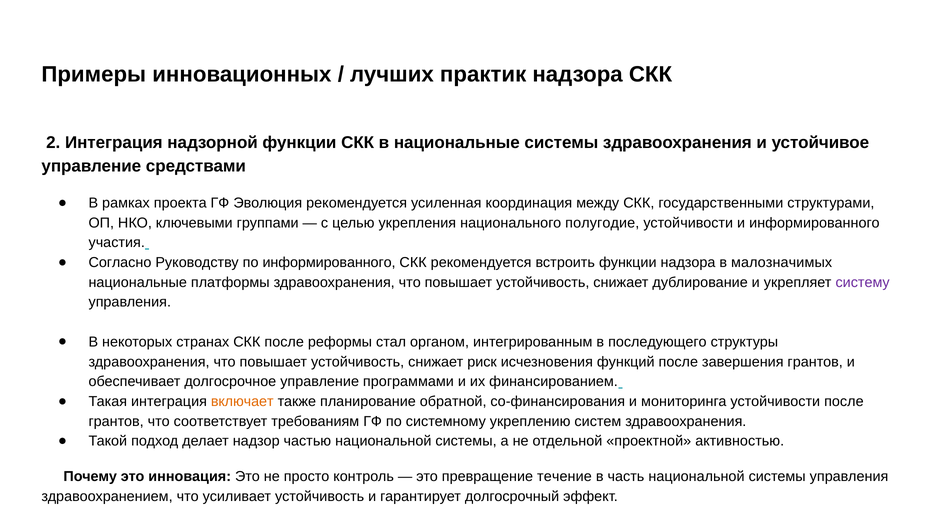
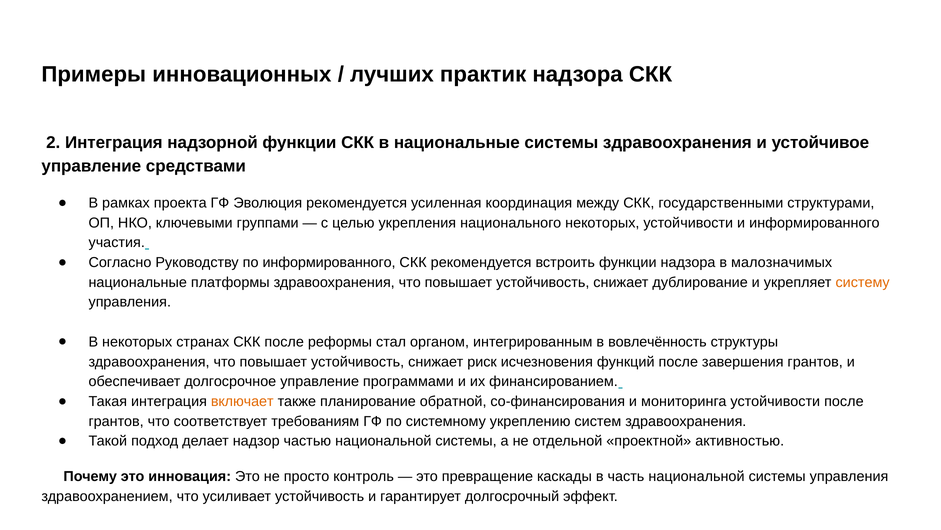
национального полугодие: полугодие -> некоторых (602, 223)
систему colour: purple -> orange (863, 282)
последующего: последующего -> вовлечённость (657, 342)
течение: течение -> каскады (564, 476)
